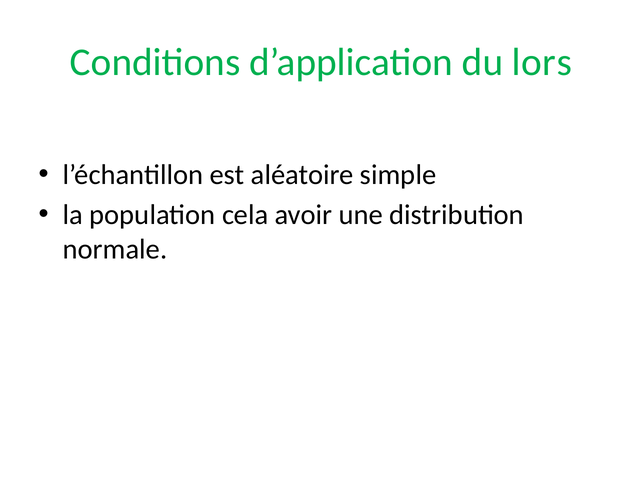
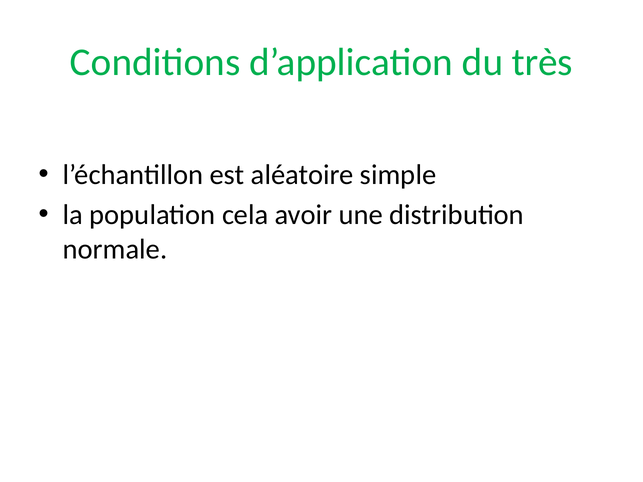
lors: lors -> très (542, 62)
